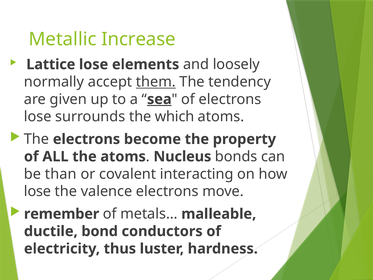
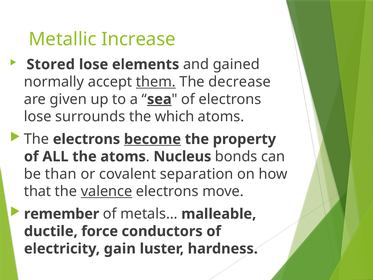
Lattice: Lattice -> Stored (51, 64)
loosely: loosely -> gained (236, 64)
tendency: tendency -> decrease (240, 82)
become underline: none -> present (152, 139)
interacting: interacting -> separation (197, 174)
lose: lose -> that (38, 191)
valence underline: none -> present (107, 191)
bond: bond -> force (100, 231)
thus: thus -> gain (120, 248)
